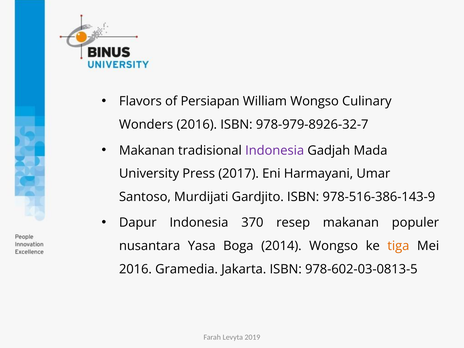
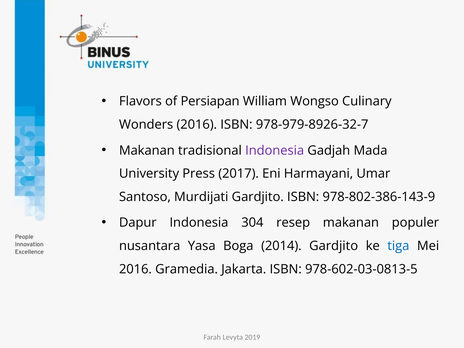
978-516-386-143-9: 978-516-386-143-9 -> 978-802-386-143-9 (379, 197)
370: 370 -> 304 (252, 223)
2014 Wongso: Wongso -> Gardjito (334, 246)
tiga colour: orange -> blue (398, 246)
